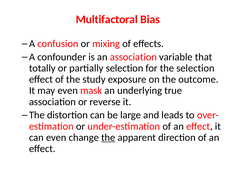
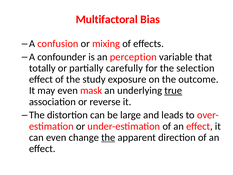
an association: association -> perception (133, 57)
partially selection: selection -> carefully (124, 68)
true underline: none -> present (173, 90)
